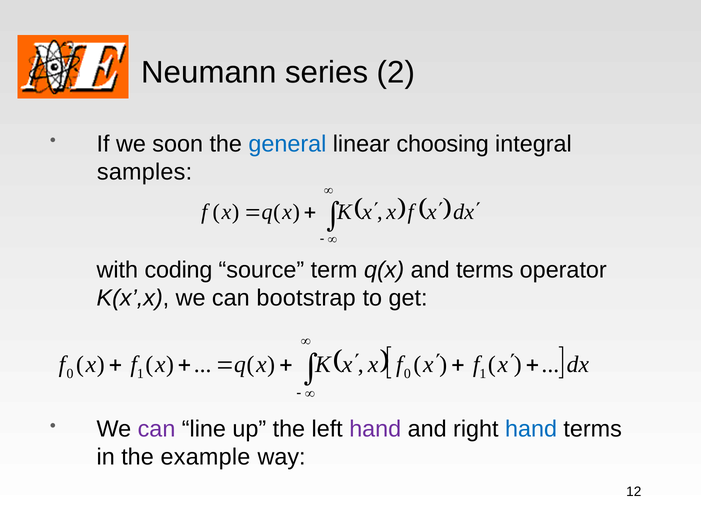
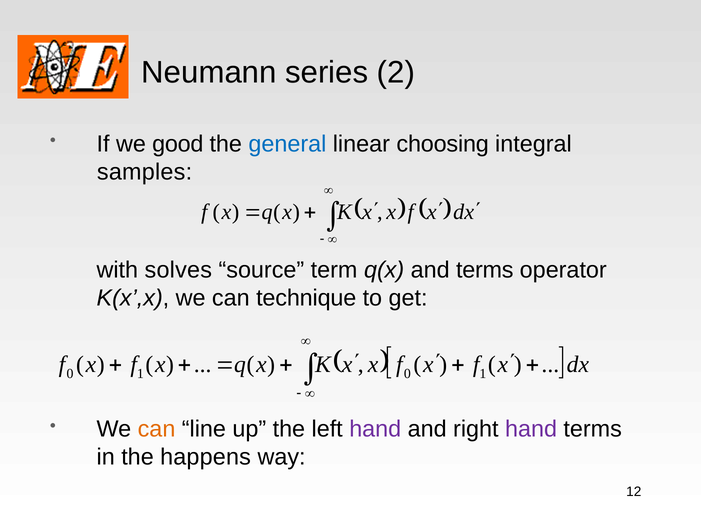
soon: soon -> good (178, 144)
coding: coding -> solves (178, 270)
bootstrap: bootstrap -> technique (306, 298)
can colour: purple -> orange (157, 429)
hand colour: blue -> purple (531, 429)
example: example -> happens (206, 457)
